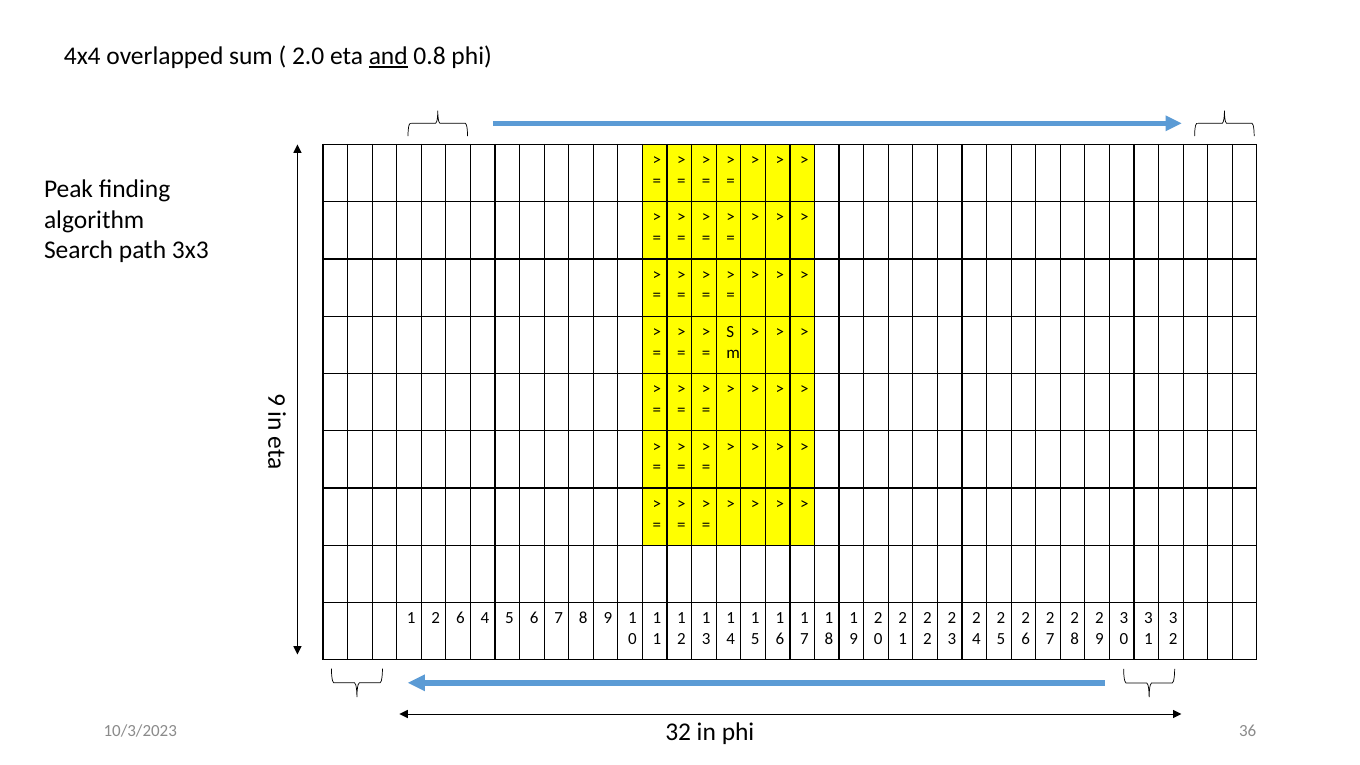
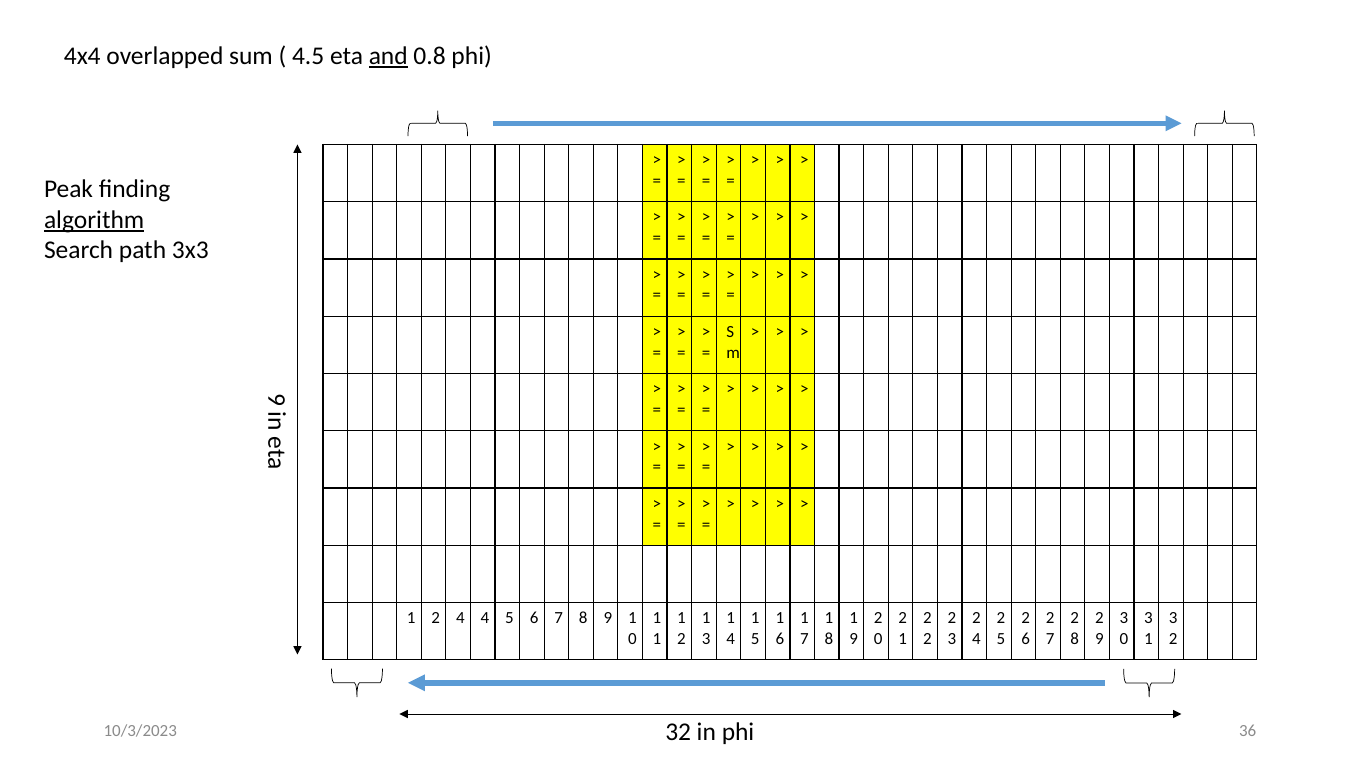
2.0: 2.0 -> 4.5 (308, 56)
algorithm underline: none -> present (94, 220)
1 2 6: 6 -> 4 (460, 618)
